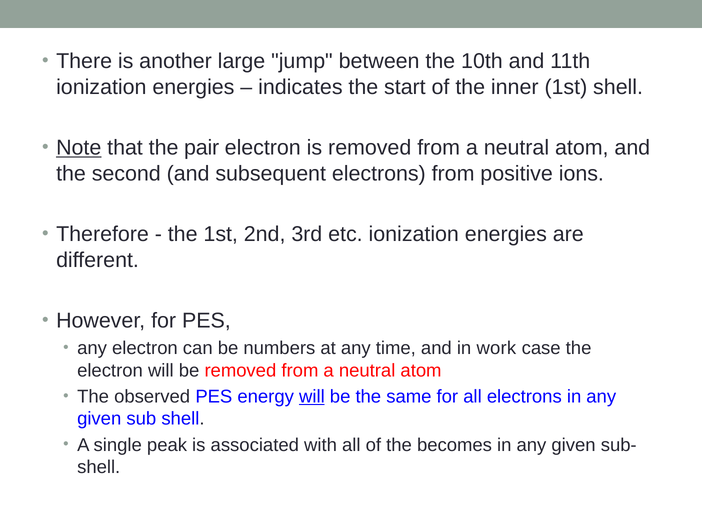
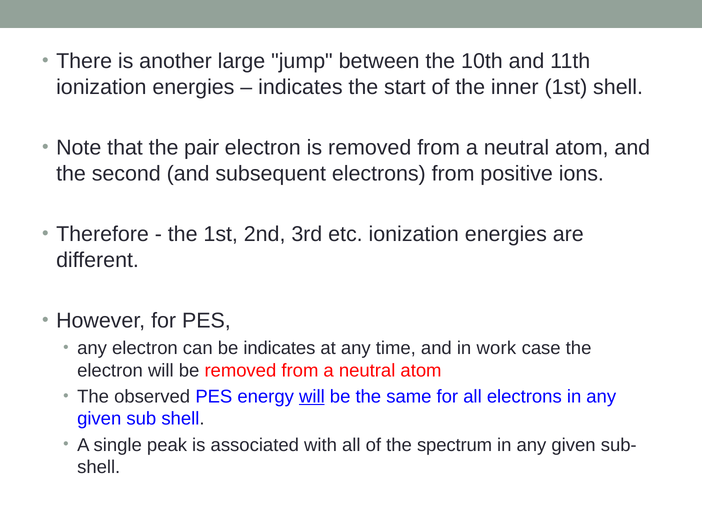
Note underline: present -> none (79, 148)
be numbers: numbers -> indicates (279, 349)
becomes: becomes -> spectrum (455, 445)
